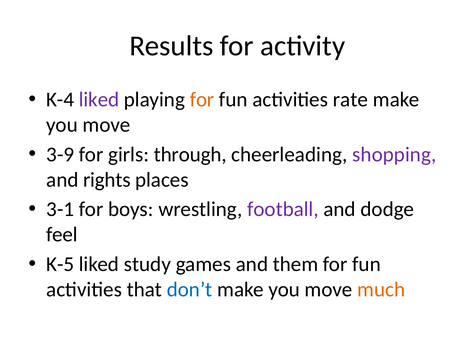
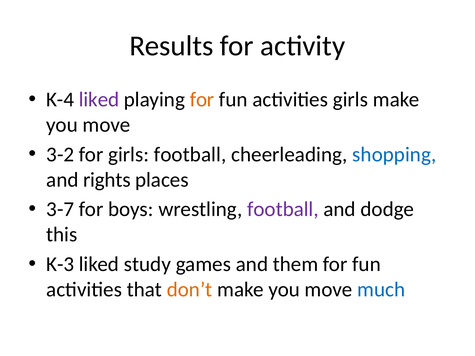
activities rate: rate -> girls (350, 100)
3-9: 3-9 -> 3-2 (60, 155)
girls through: through -> football (190, 155)
shopping colour: purple -> blue (394, 155)
3-1: 3-1 -> 3-7 (60, 209)
feel: feel -> this (62, 235)
K-5: K-5 -> K-3 (60, 264)
don’t colour: blue -> orange (190, 290)
much colour: orange -> blue (381, 290)
